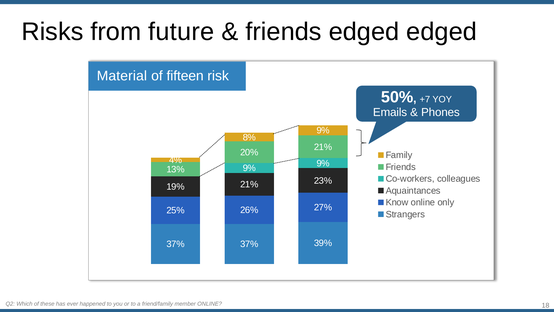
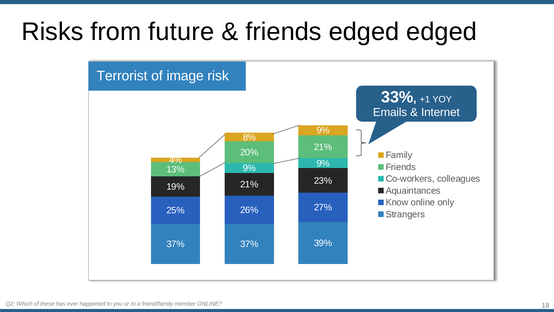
Material: Material -> Terrorist (122, 76)
fifteen: fifteen -> image (185, 76)
50%: 50% -> 33% (397, 97)
+7: +7 -> +1 (425, 99)
Phones: Phones -> Internet (440, 112)
